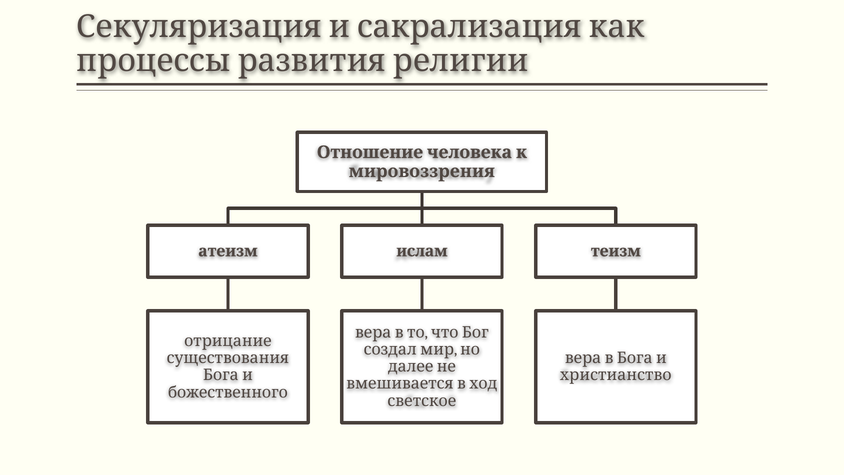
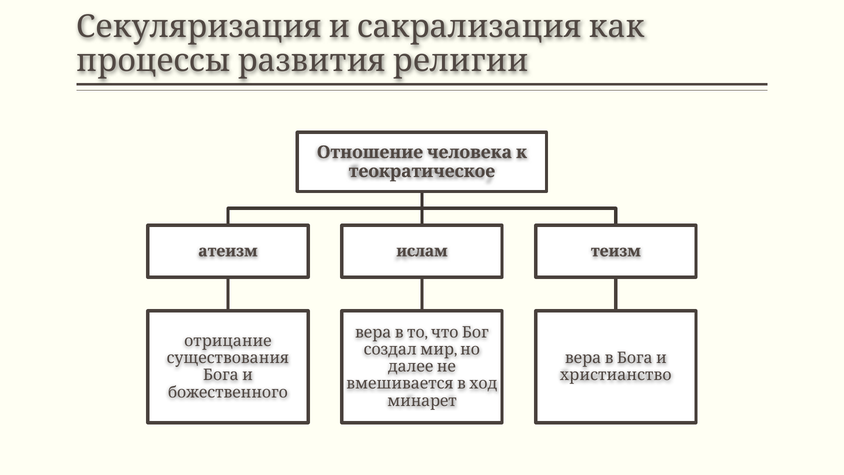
мировоззрения: мировоззрения -> теократическое (422, 171)
светское: светское -> минарет (422, 401)
